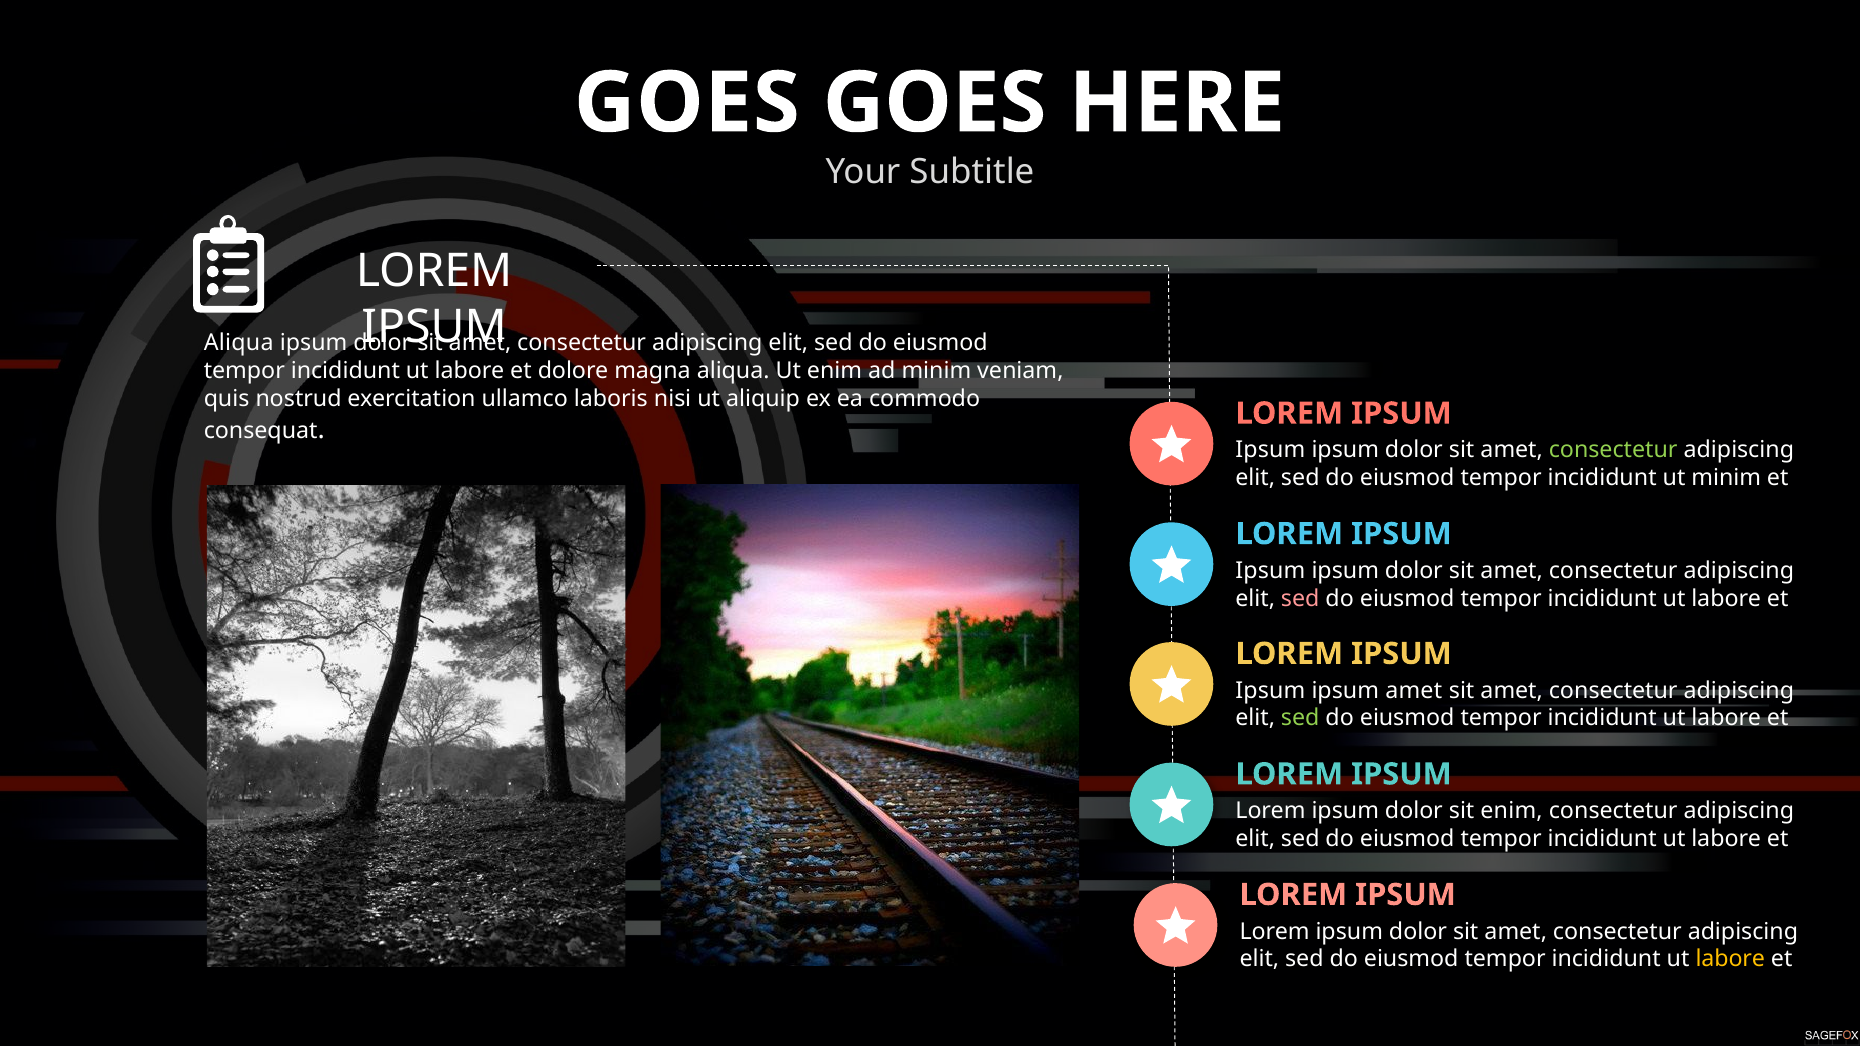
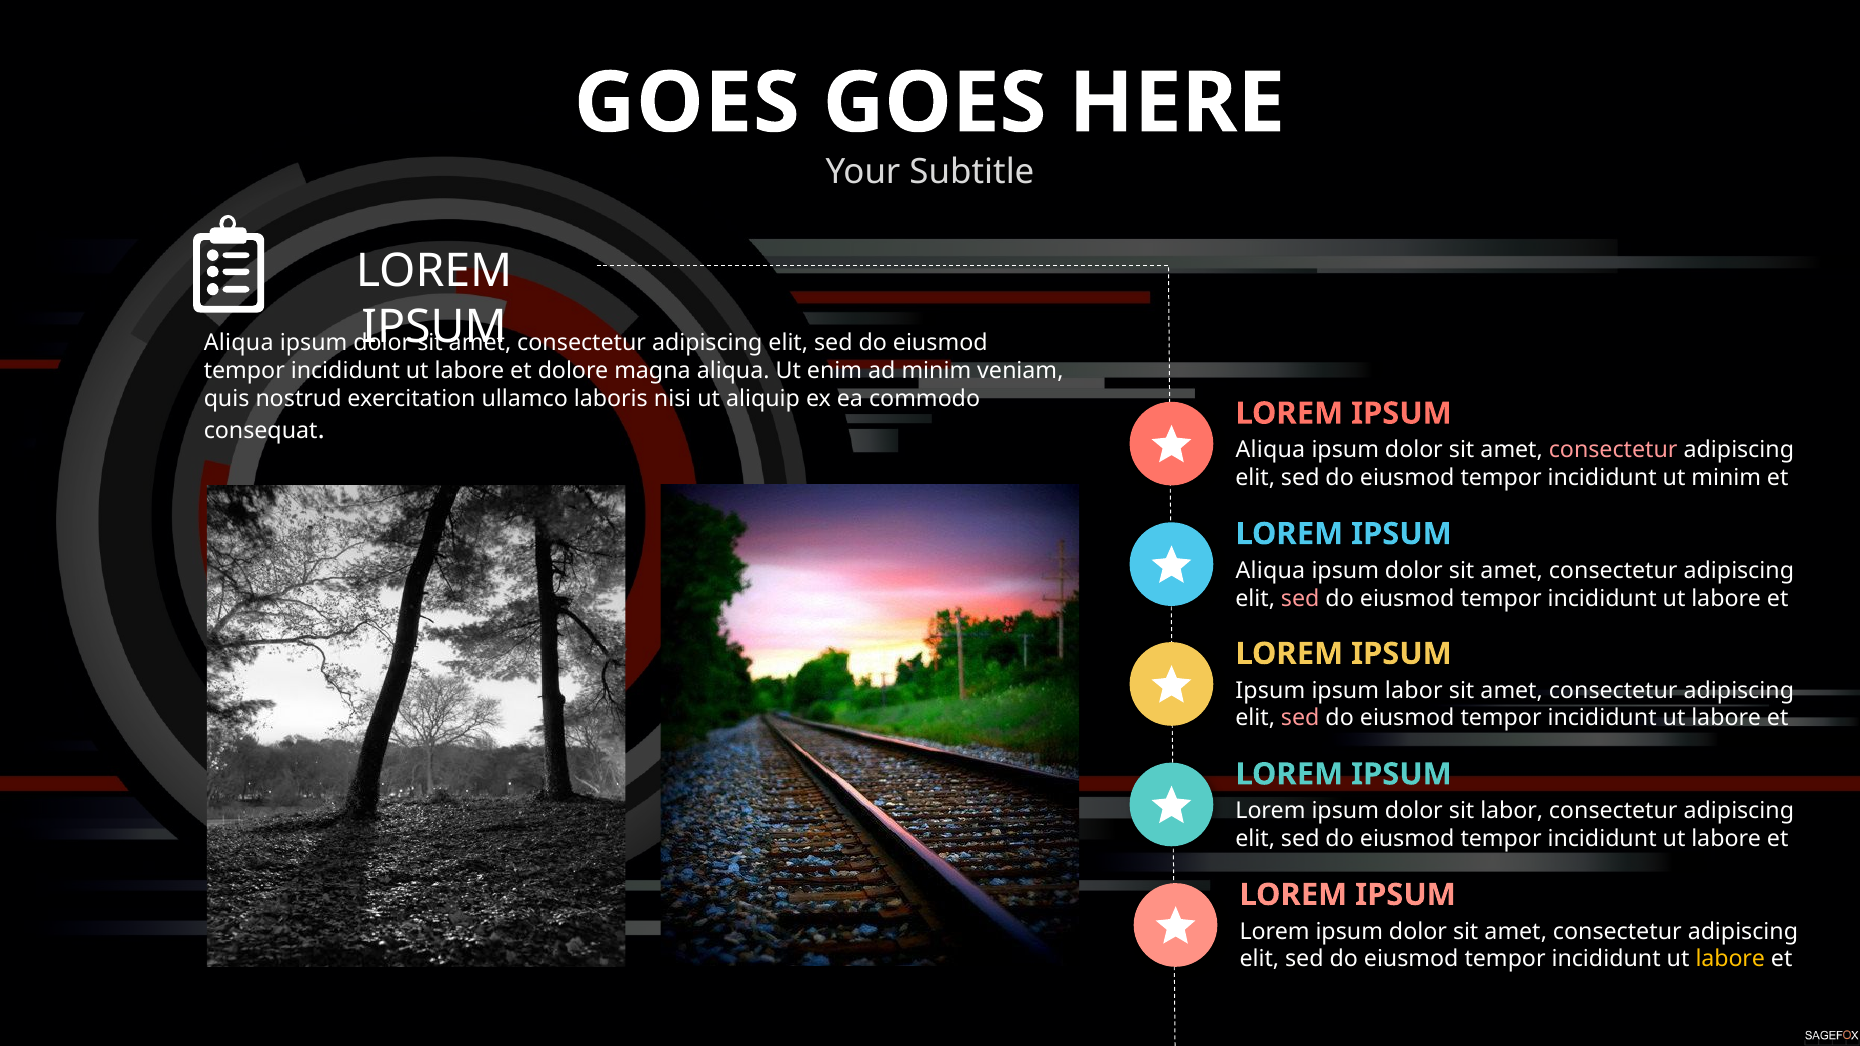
Ipsum: Ipsum -> Aliqua (1270, 450)
consectetur colour: light green -> pink (1613, 450)
Ipsum: Ipsum -> Aliqua (1270, 571)
ipsum amet: amet -> labor (1414, 691)
sed colour: light green -> pink (1300, 718)
sit enim: enim -> labor (1512, 811)
